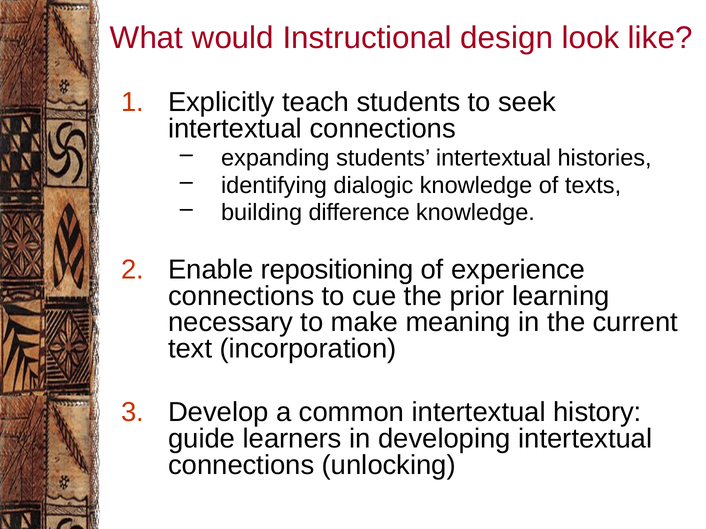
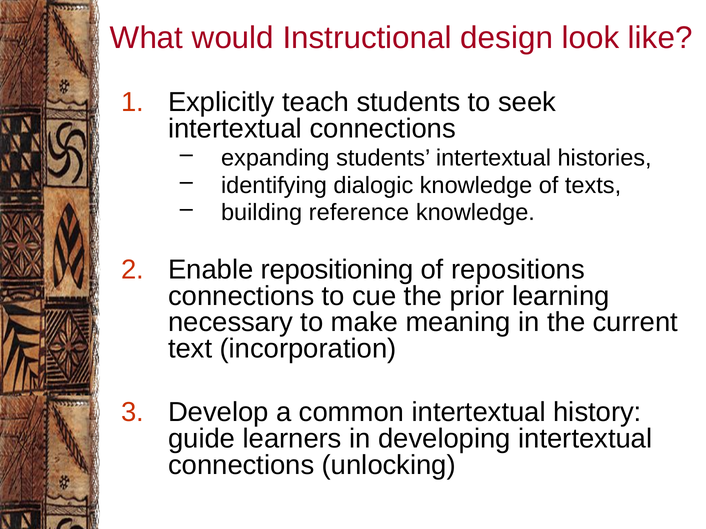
difference: difference -> reference (359, 213)
experience: experience -> repositions (518, 270)
